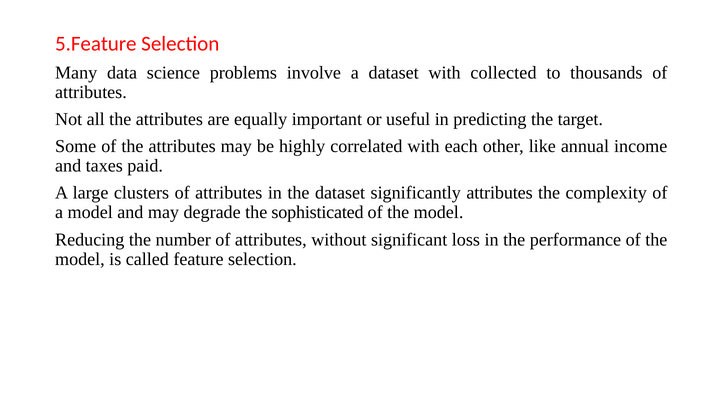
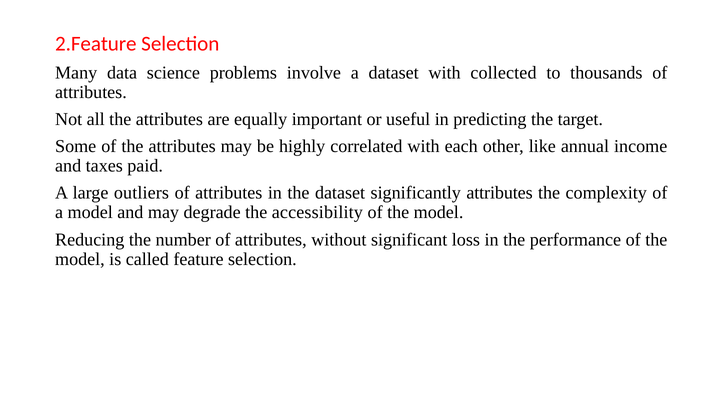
5.Feature: 5.Feature -> 2.Feature (96, 44)
clusters: clusters -> outliers (141, 193)
sophisticated: sophisticated -> accessibility (317, 212)
